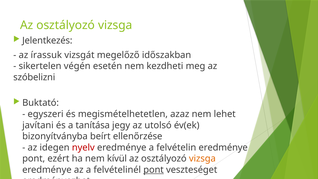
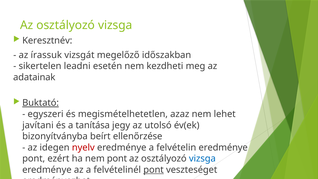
Jelentkezés: Jelentkezés -> Keresztnév (47, 41)
végén: végén -> leadni (77, 66)
szóbelizni: szóbelizni -> adatainak (34, 77)
Buktató underline: none -> present (41, 103)
nem kívül: kívül -> pont (117, 159)
vizsga colour: orange -> blue (202, 159)
